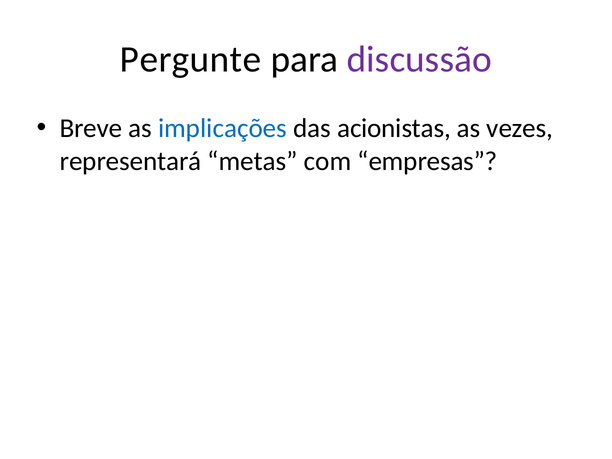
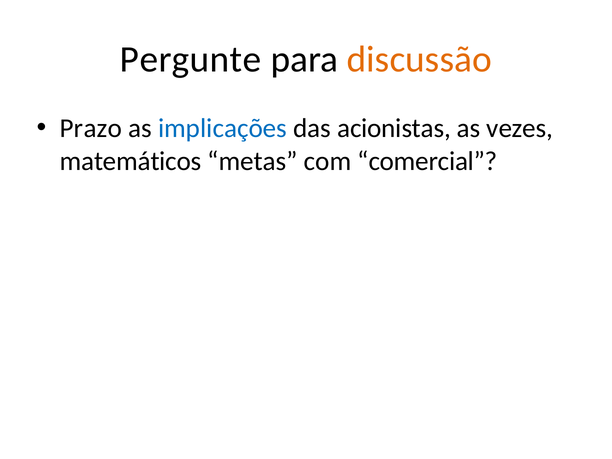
discussão colour: purple -> orange (419, 59)
Breve: Breve -> Prazo (91, 128)
representará: representará -> matemáticos (131, 161)
empresas: empresas -> comercial (428, 161)
